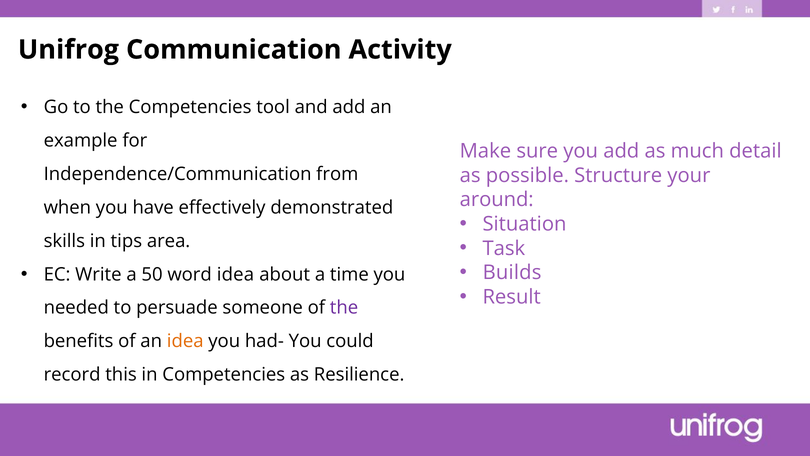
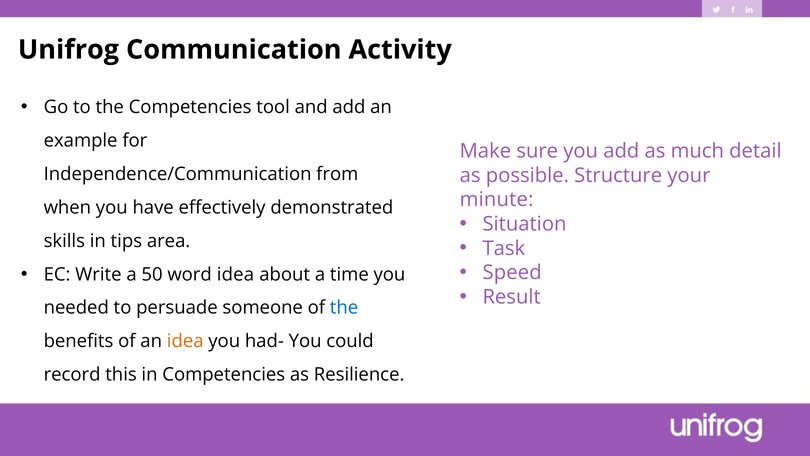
around: around -> minute (497, 200)
Builds: Builds -> Speed (512, 272)
the colour: purple -> blue (344, 308)
